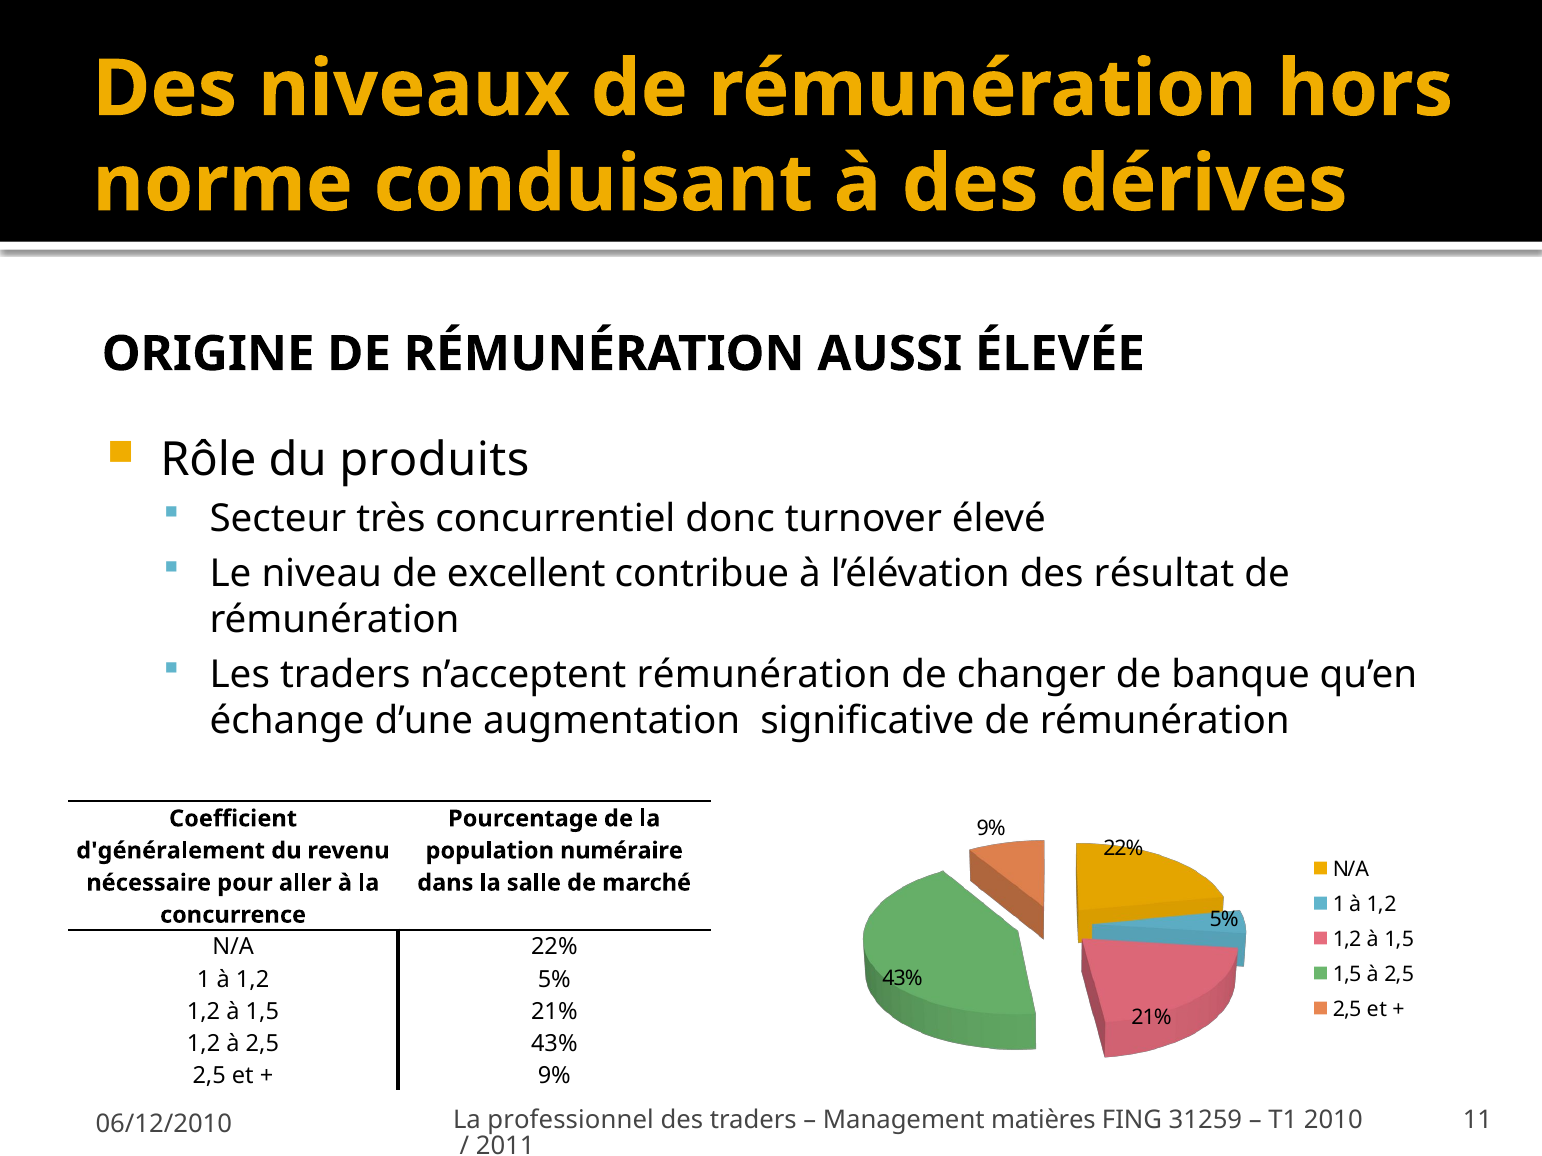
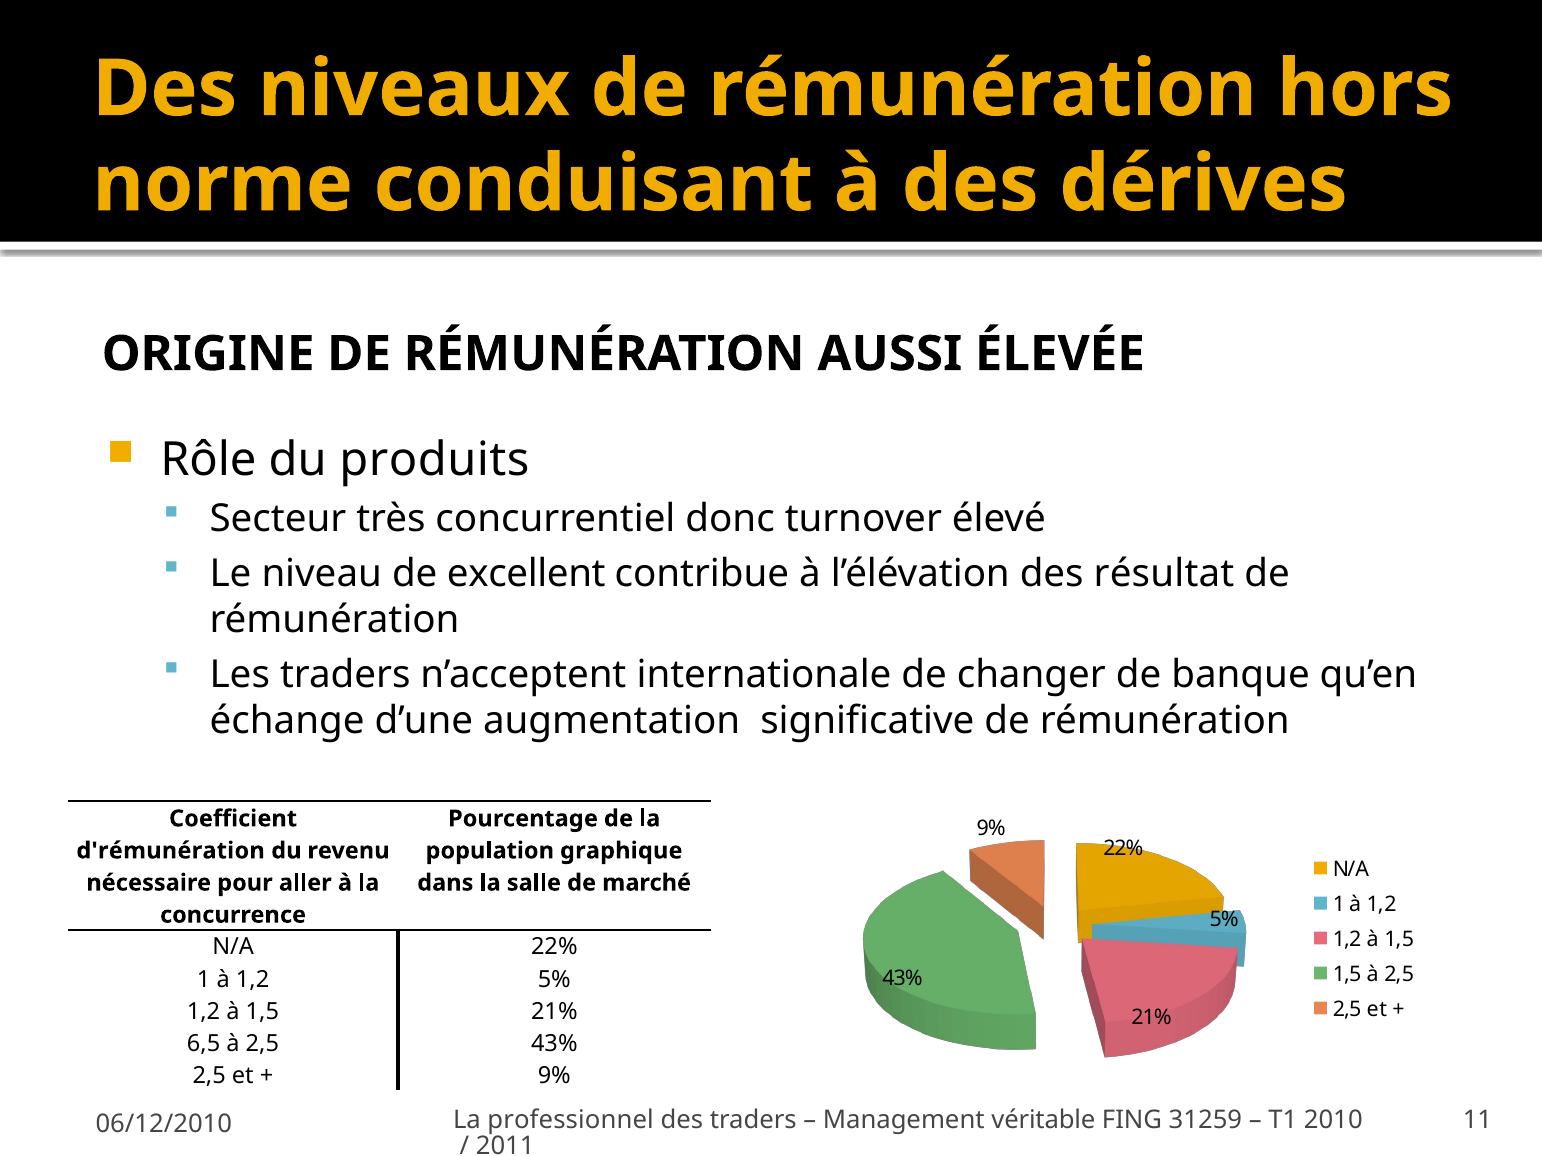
n’acceptent rémunération: rémunération -> internationale (764, 675)
d'généralement: d'généralement -> d'rémunération (171, 851)
numéraire: numéraire -> graphique (621, 851)
1,2: 1,2 -> 6,5 (204, 1044)
matières: matières -> véritable (1043, 1121)
